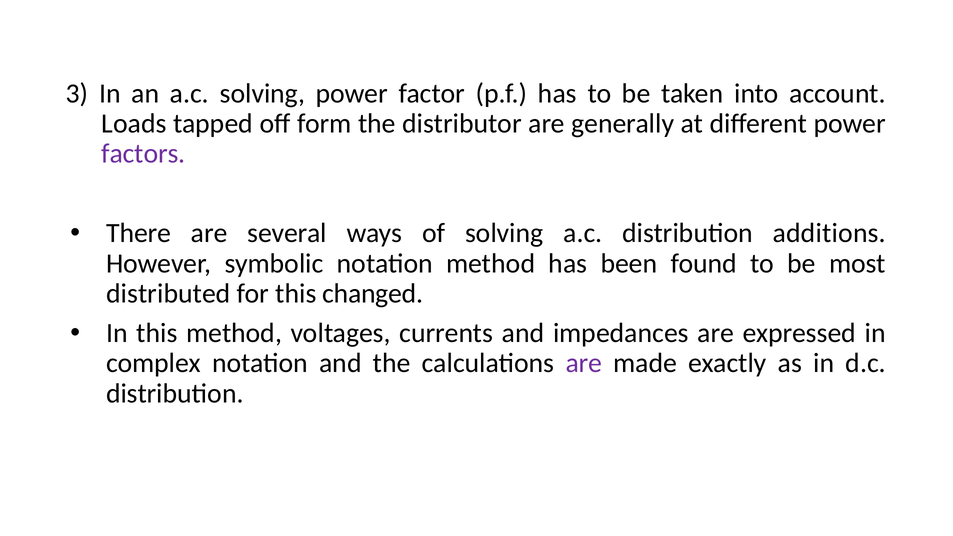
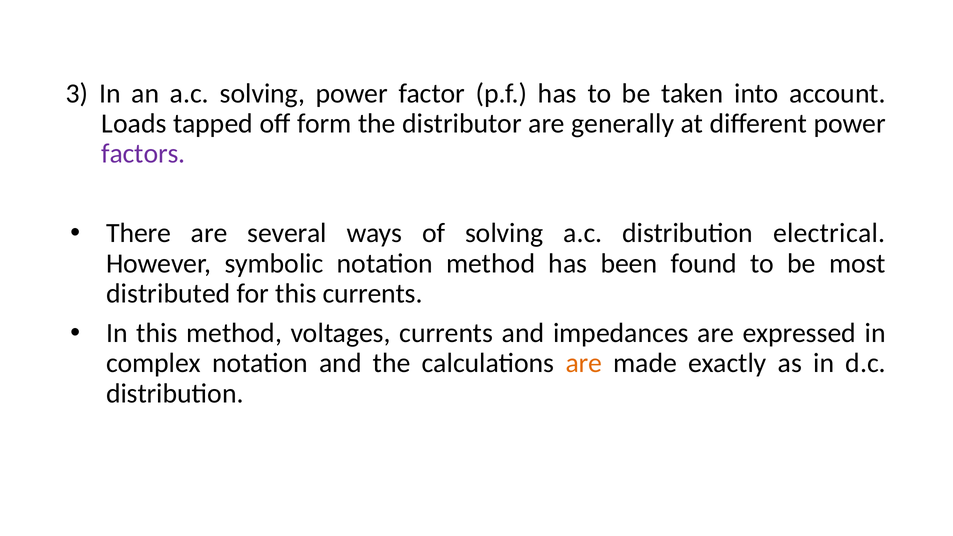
additions: additions -> electrical (829, 233)
this changed: changed -> currents (373, 293)
are colour: purple -> orange (584, 363)
